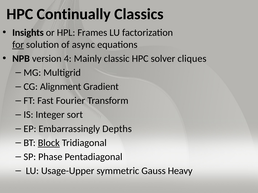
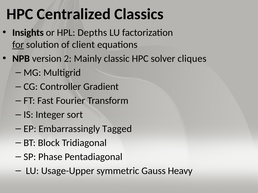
Continually: Continually -> Centralized (74, 14)
Frames: Frames -> Depths (92, 33)
async: async -> client (83, 45)
4: 4 -> 2 (68, 59)
Alignment: Alignment -> Controller (61, 87)
Depths: Depths -> Tagged (117, 129)
Block underline: present -> none (49, 143)
